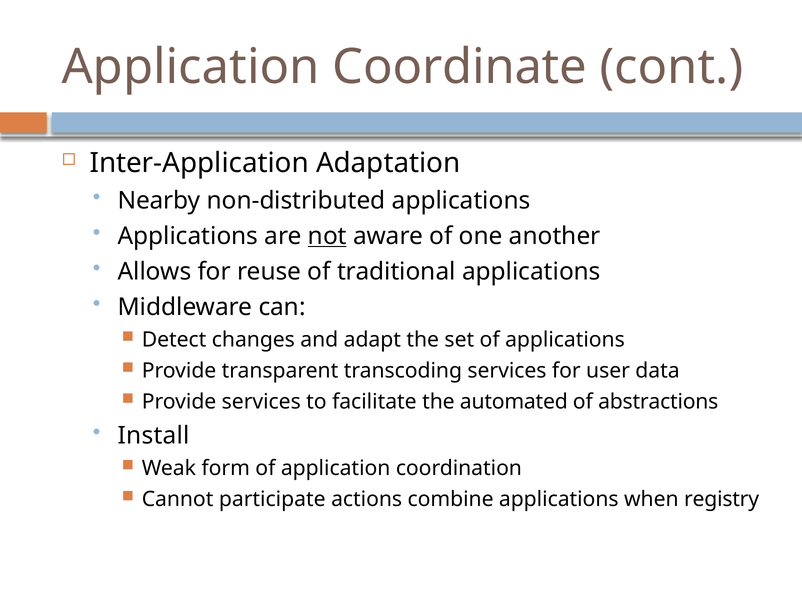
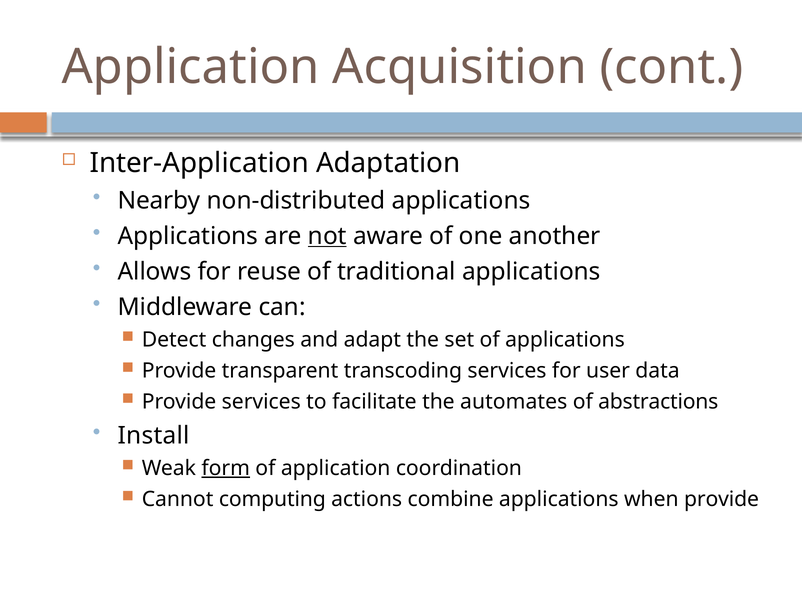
Coordinate: Coordinate -> Acquisition (460, 67)
automated: automated -> automates (514, 401)
form underline: none -> present (226, 468)
participate: participate -> computing (272, 499)
when registry: registry -> provide (722, 499)
